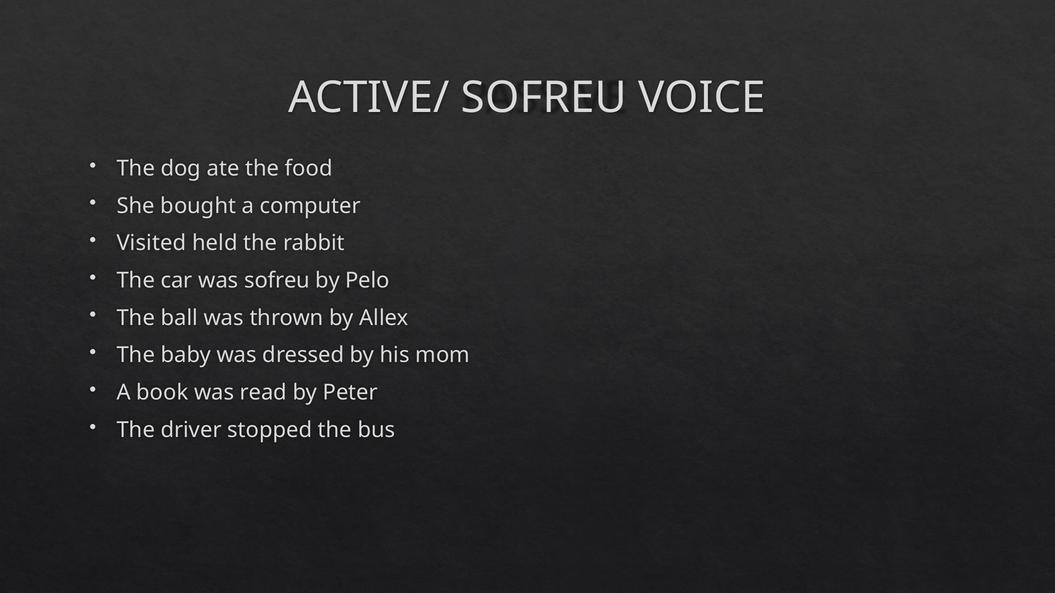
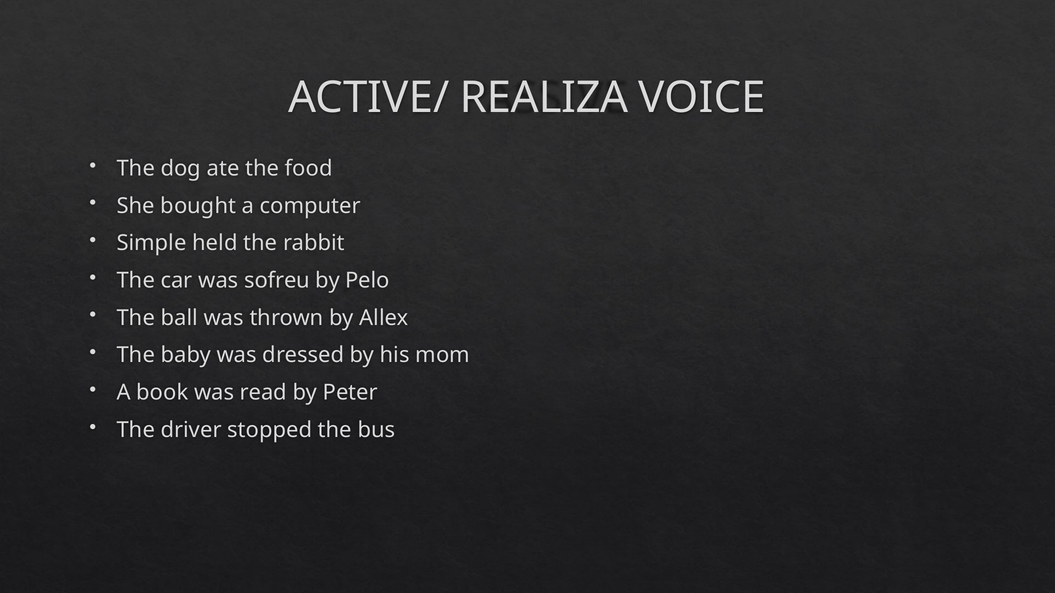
ACTIVE/ SOFREU: SOFREU -> REALIZA (544, 98)
Visited: Visited -> Simple (152, 243)
